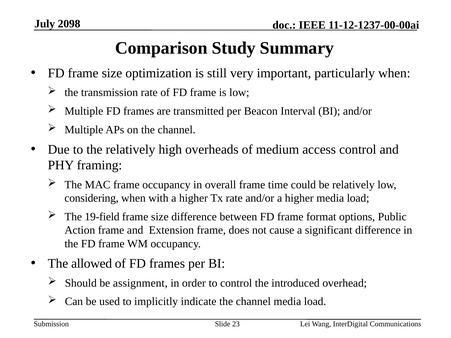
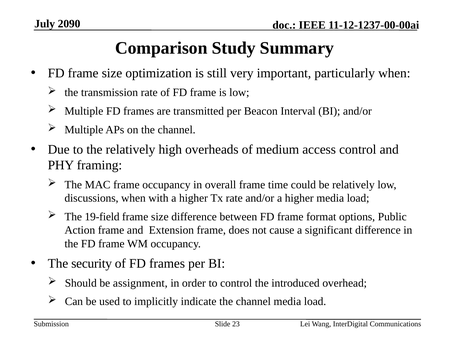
2098: 2098 -> 2090 (69, 24)
considering: considering -> discussions (91, 198)
allowed: allowed -> security (92, 264)
